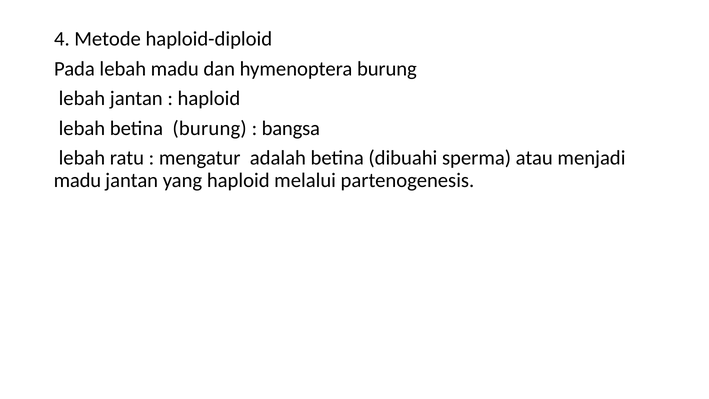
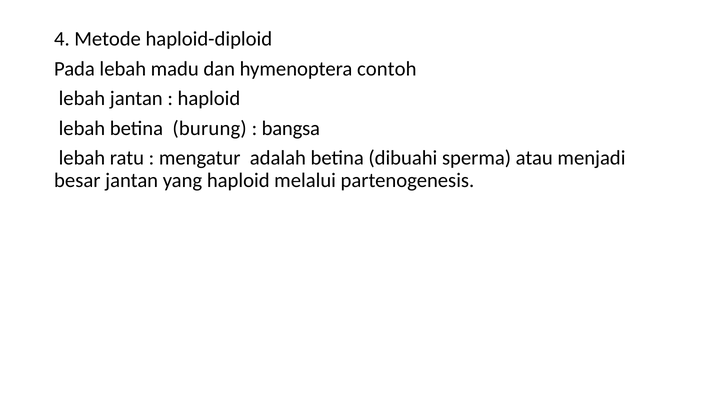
hymenoptera burung: burung -> contoh (387, 69)
madu: madu -> besar (77, 180)
